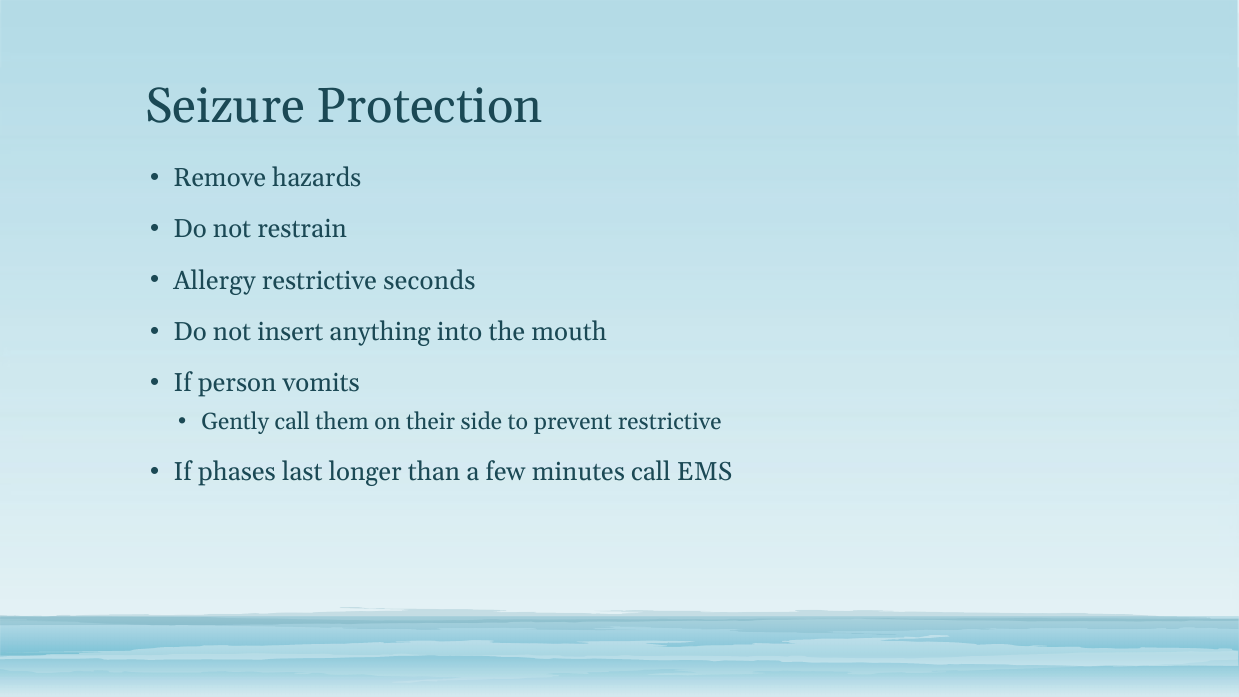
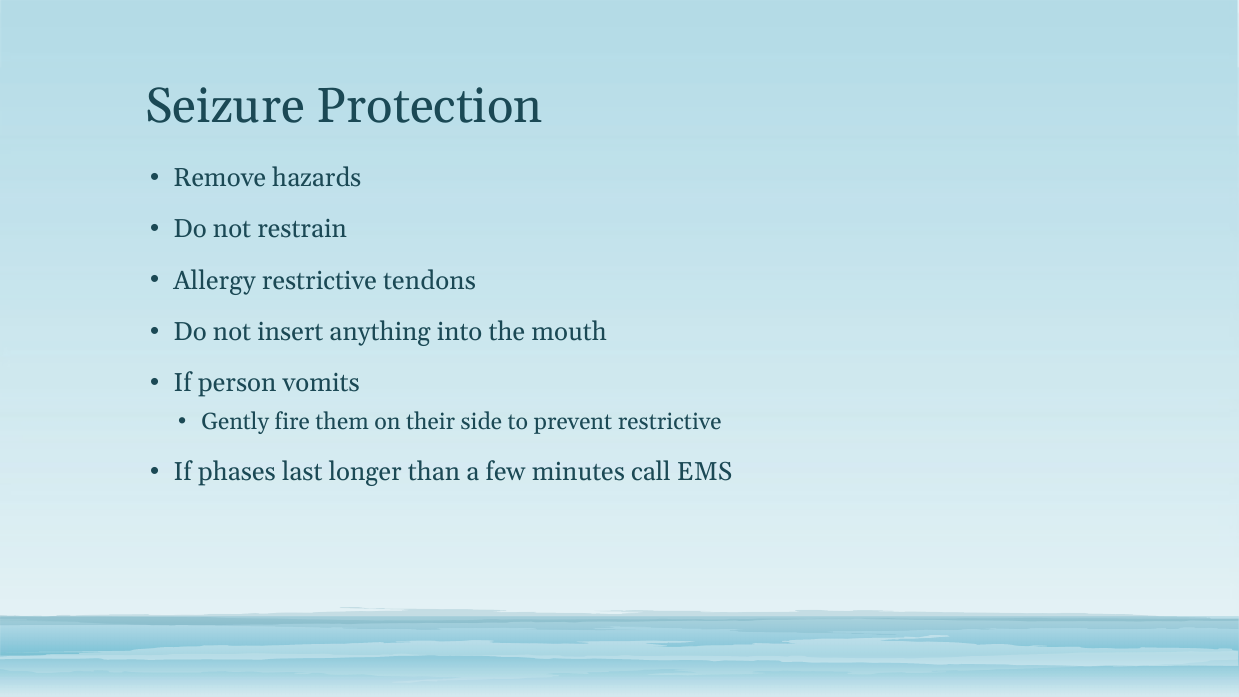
seconds: seconds -> tendons (430, 280)
Gently call: call -> fire (292, 422)
